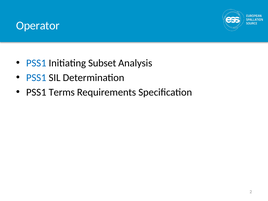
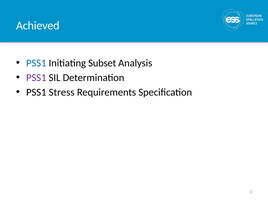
Operator: Operator -> Achieved (38, 26)
PSS1 colour: blue -> purple (36, 78)
Terms: Terms -> Stress (62, 92)
